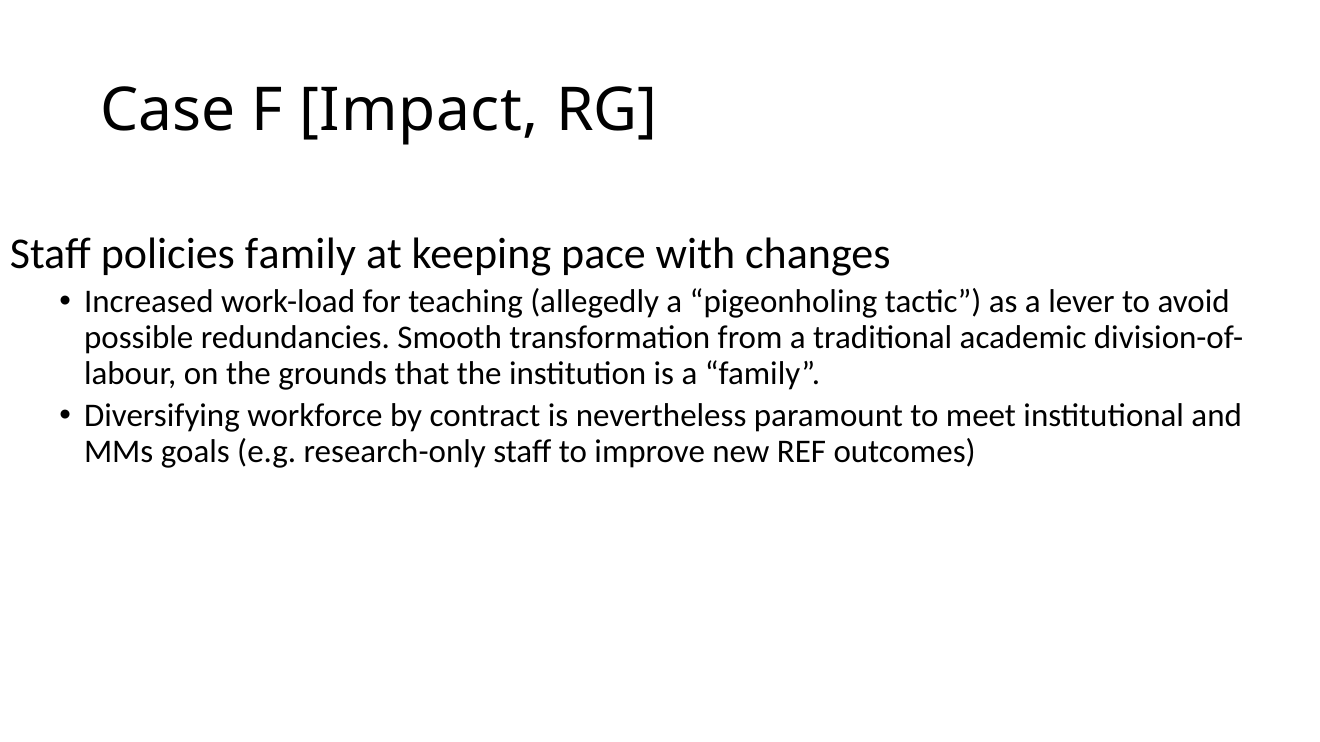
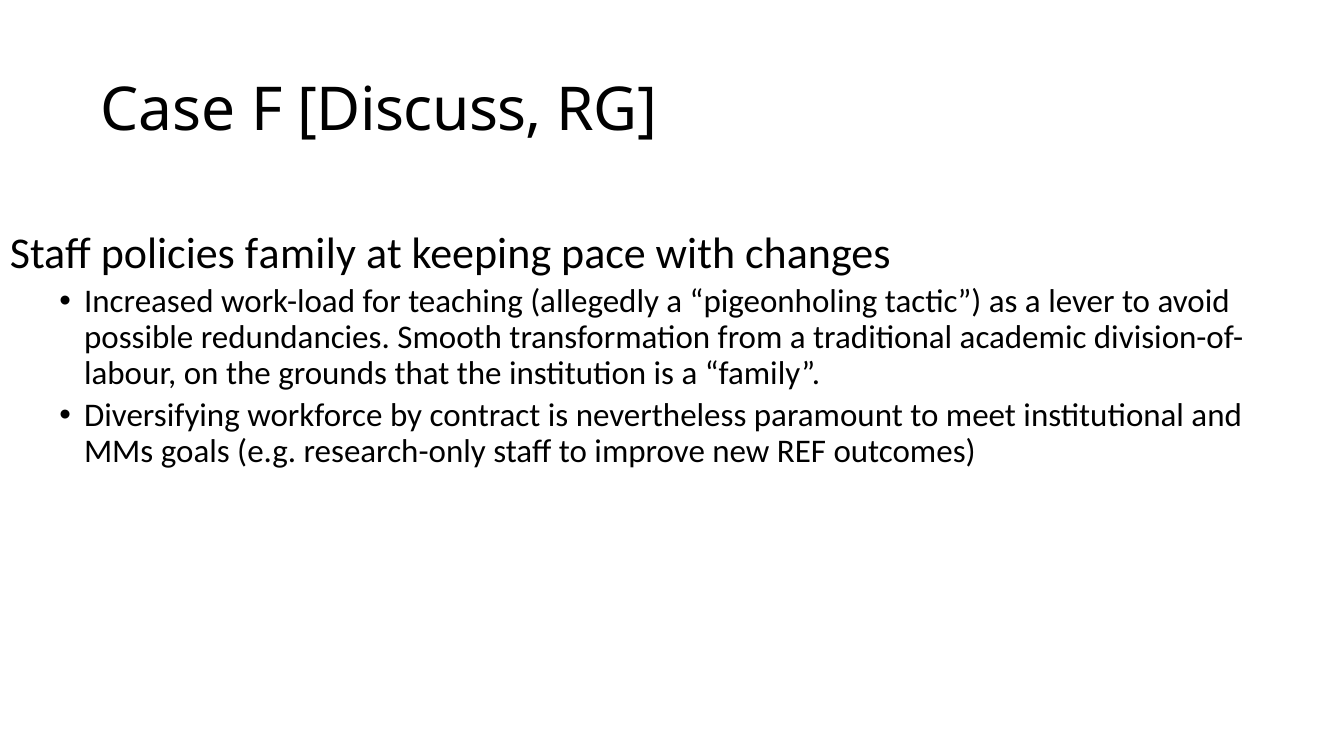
Impact: Impact -> Discuss (420, 111)
